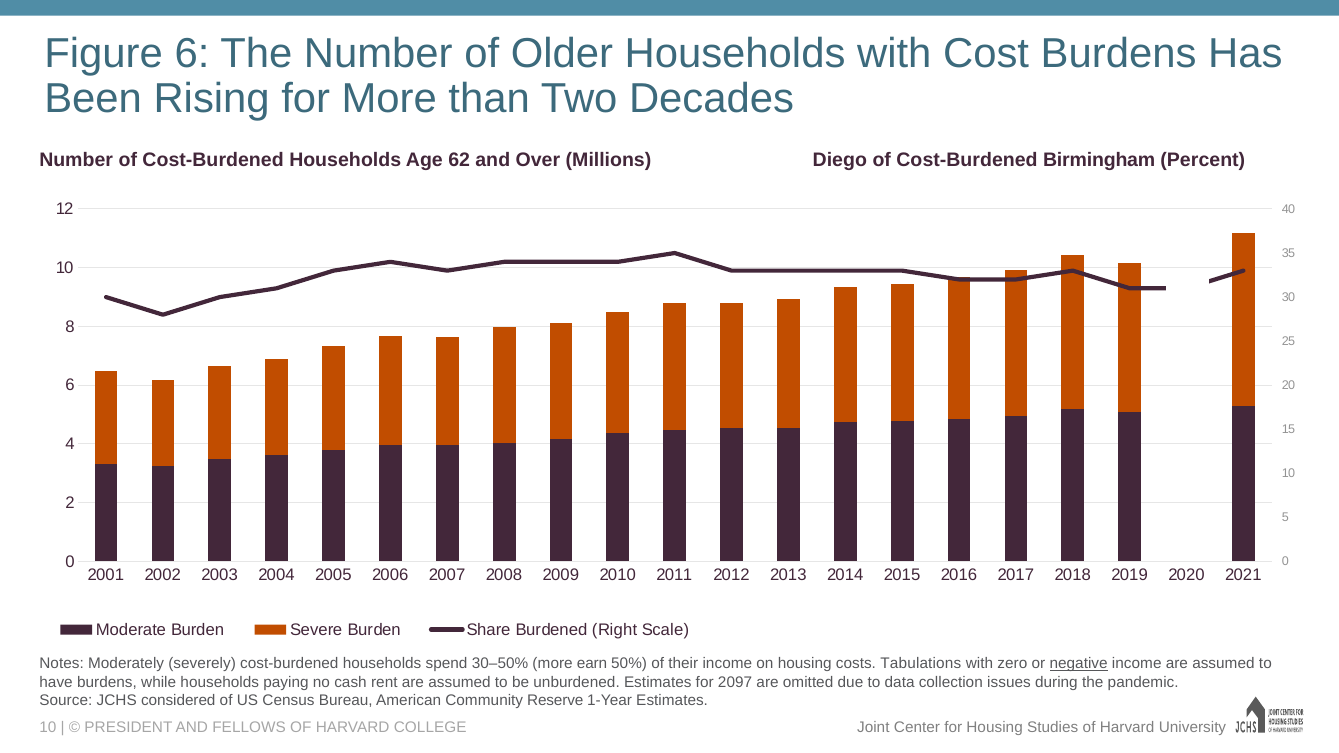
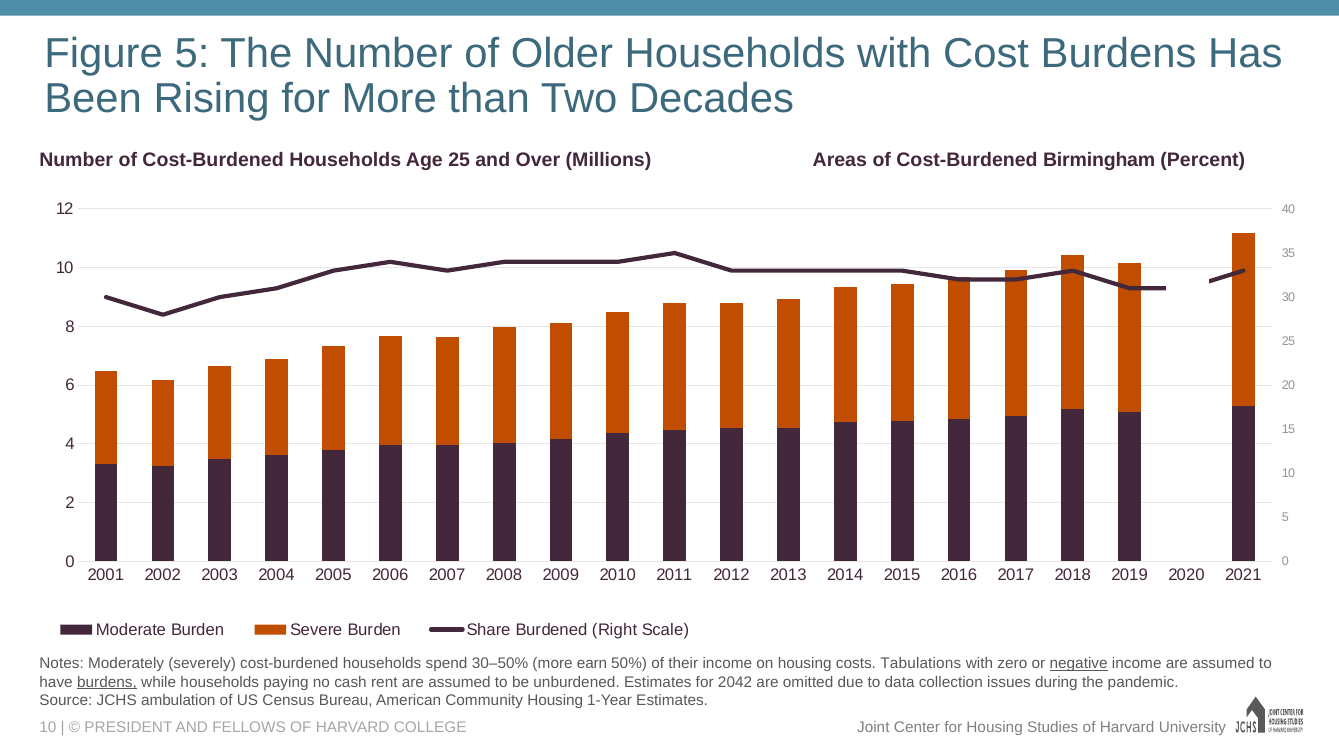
Figure 6: 6 -> 5 (192, 54)
Age 62: 62 -> 25 (459, 160)
Diego: Diego -> Areas (840, 160)
burdens underline: none -> present (107, 682)
2097: 2097 -> 2042 (735, 682)
considered: considered -> ambulation (178, 701)
Community Reserve: Reserve -> Housing (555, 701)
